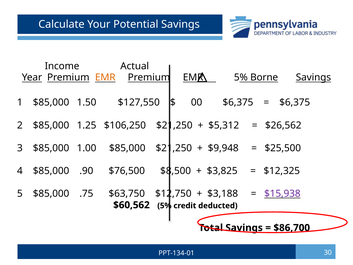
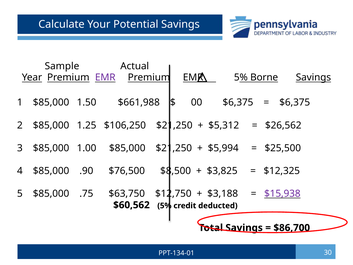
Income: Income -> Sample (62, 66)
EMR colour: orange -> purple (105, 77)
$127,550: $127,550 -> $661,988 (139, 102)
$9,948: $9,948 -> $5,994 (223, 148)
